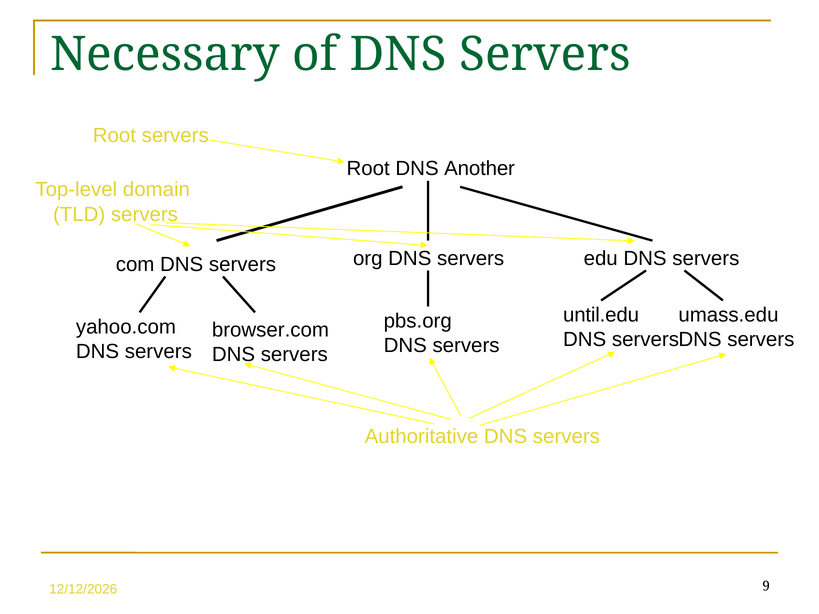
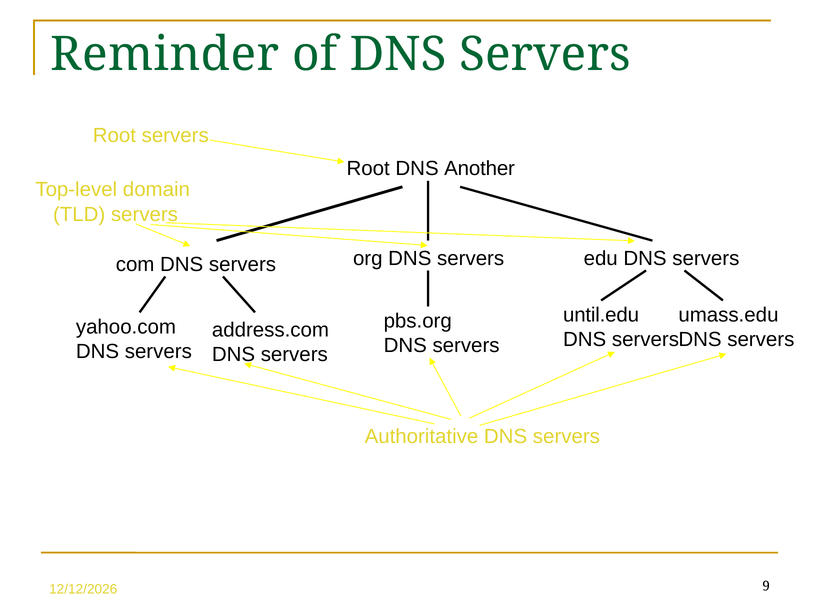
Necessary: Necessary -> Reminder (165, 55)
browser.com: browser.com -> address.com (270, 330)
